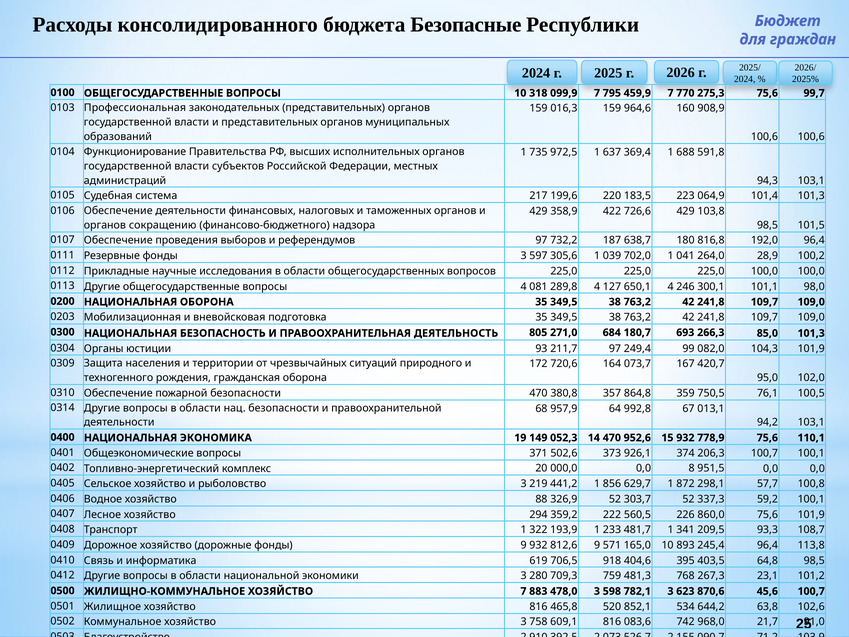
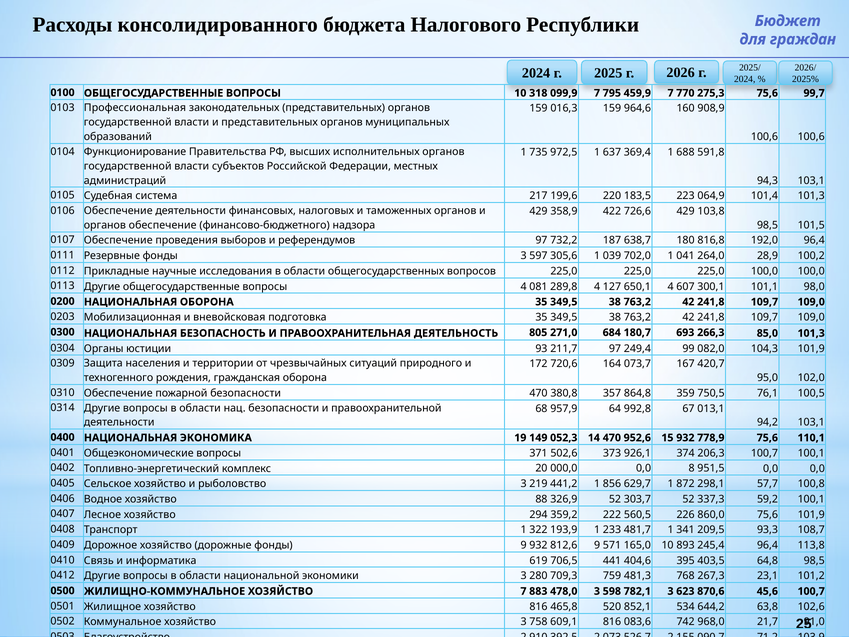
Безопасные: Безопасные -> Налогового (466, 25)
органов сокращению: сокращению -> обеспечение (163, 225)
246: 246 -> 607 (686, 286)
918: 918 -> 441 (612, 560)
